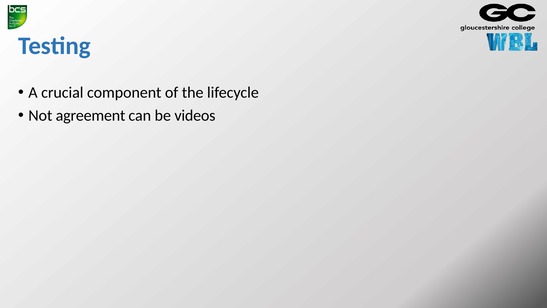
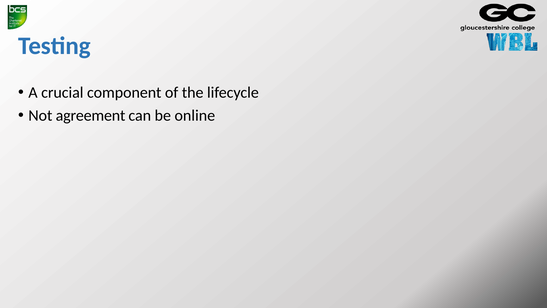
videos: videos -> online (195, 115)
